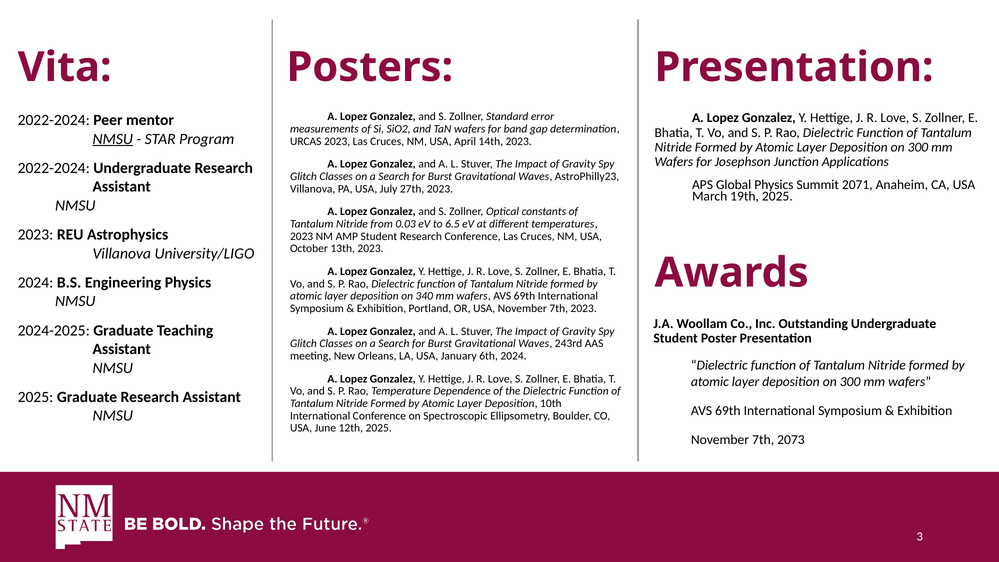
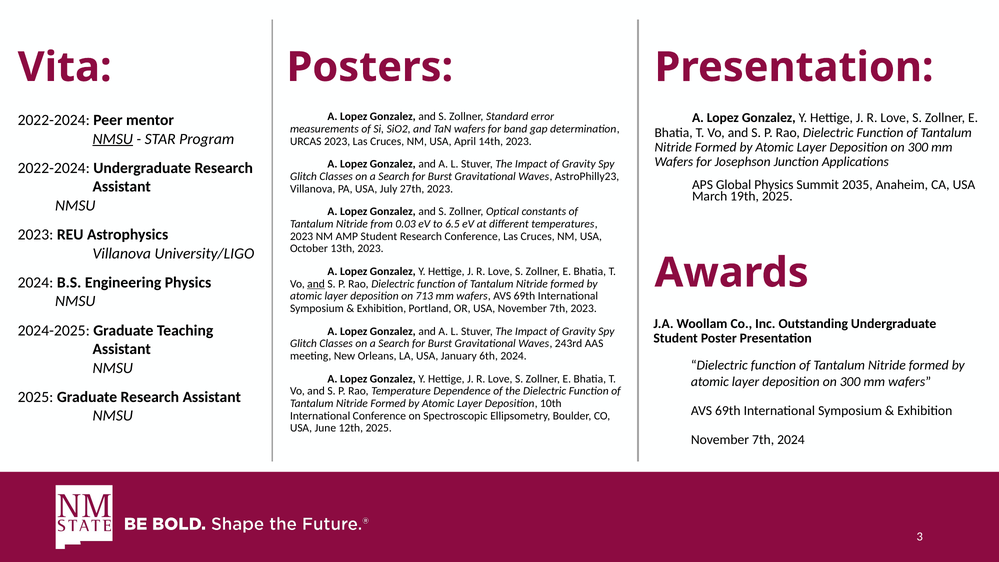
2071: 2071 -> 2035 (857, 185)
and underline: none -> present (316, 284)
340: 340 -> 713 (424, 296)
7th 2073: 2073 -> 2024 (791, 440)
